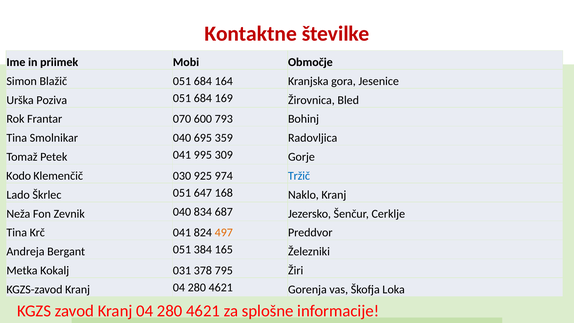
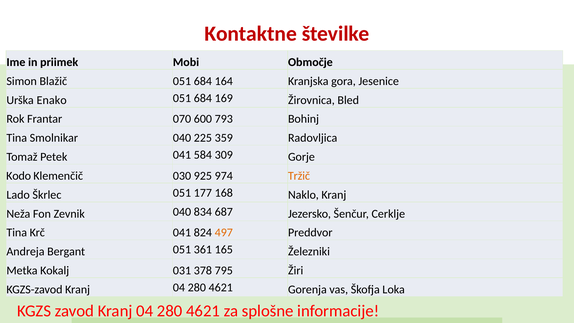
Poziva: Poziva -> Enako (52, 100)
695: 695 -> 225 (203, 138)
995: 995 -> 584 (203, 155)
Tržič colour: blue -> orange (299, 176)
647: 647 -> 177 (203, 193)
384: 384 -> 361 (203, 250)
